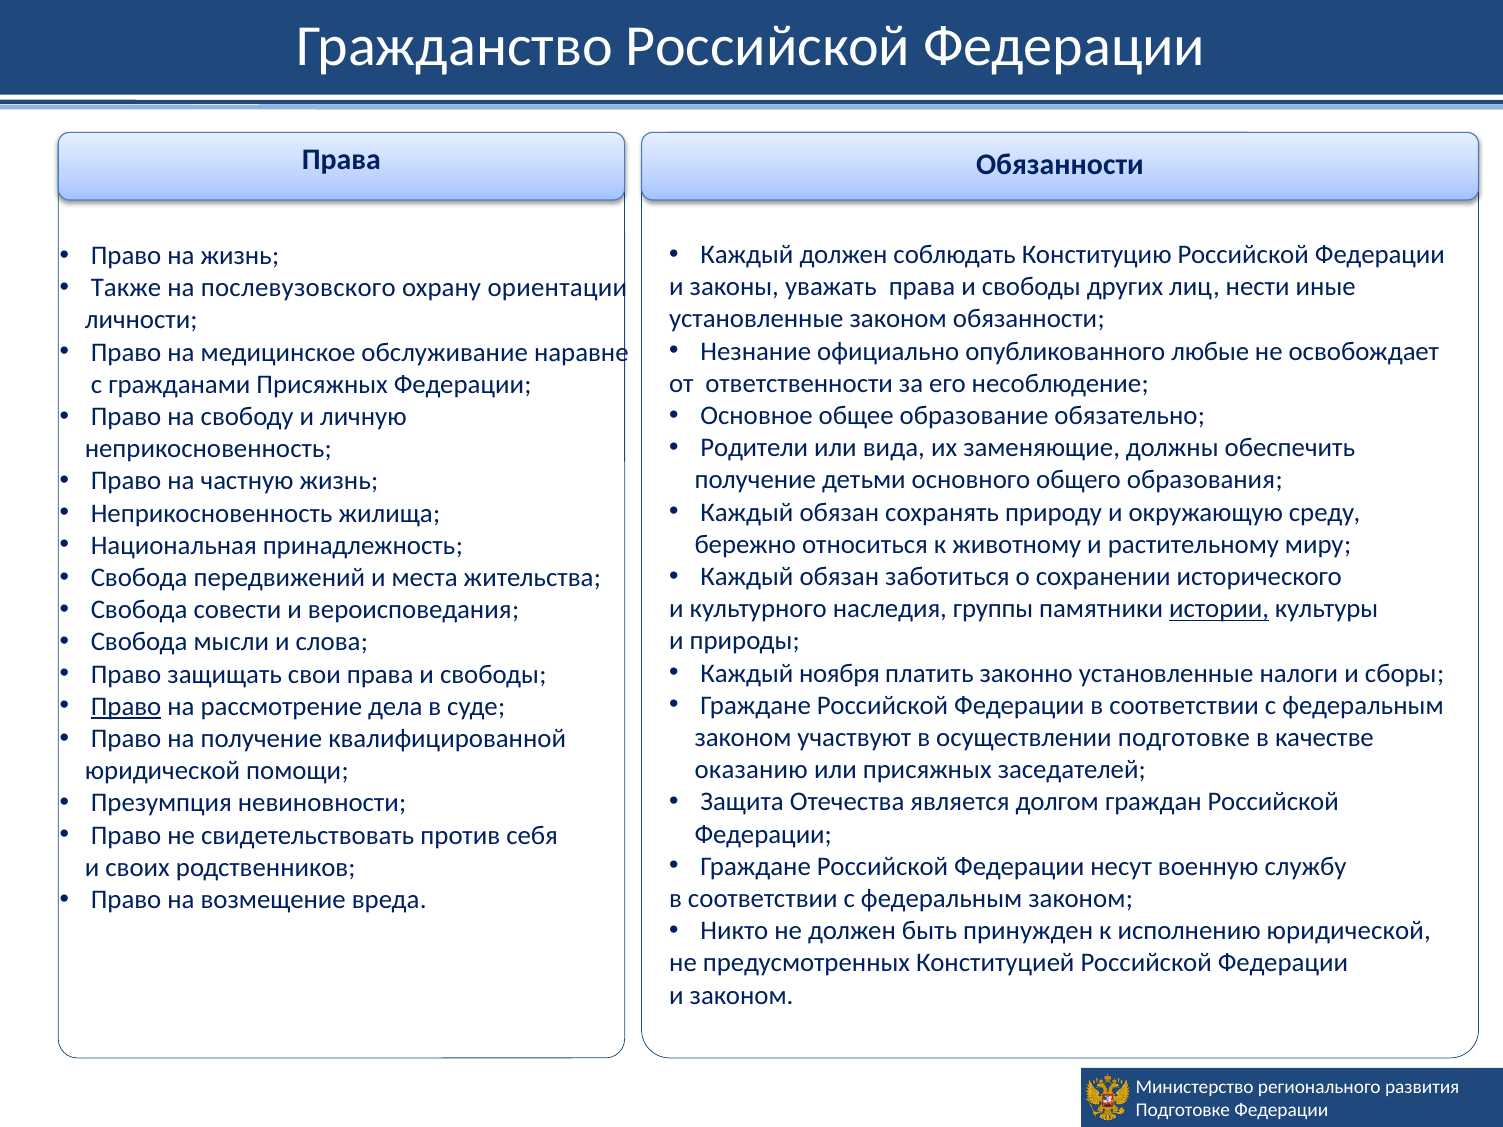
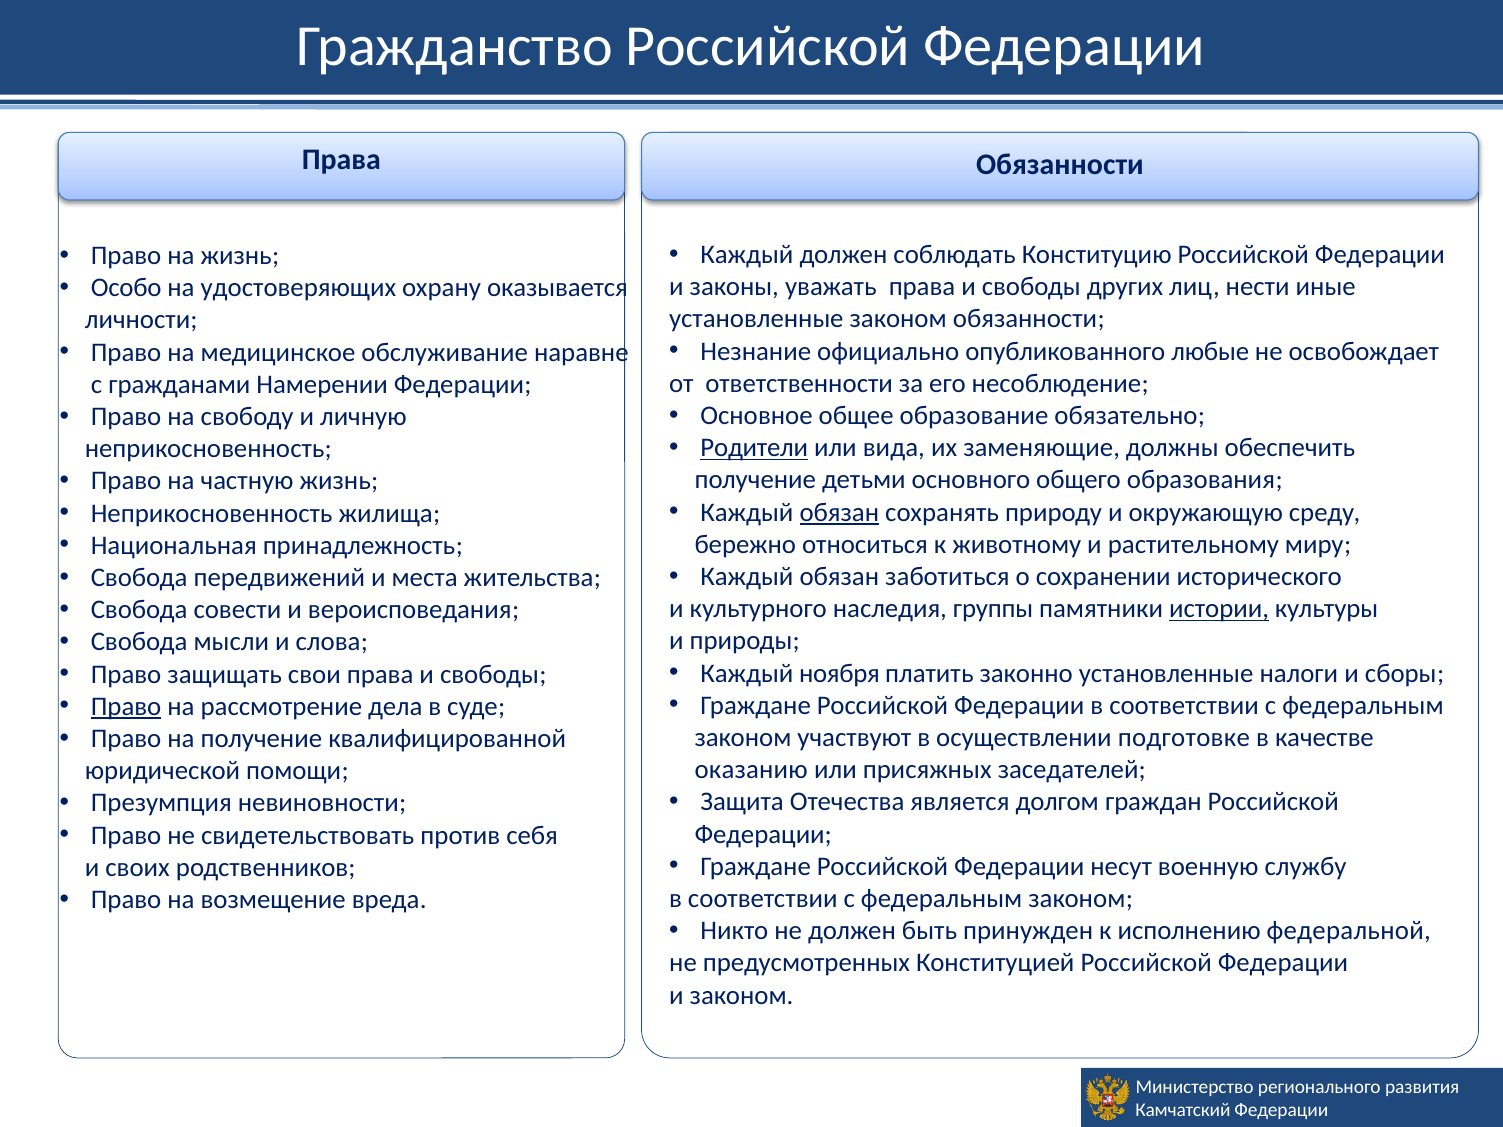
Также: Также -> Особо (126, 288)
послевузовского: послевузовского -> удостоверяющих (298, 288)
ориентации: ориентации -> оказывается (557, 288)
гражданами Присяжных: Присяжных -> Намерении (322, 385)
Родители underline: none -> present (754, 448)
обязан underline: none -> present (839, 512)
исполнению юридической: юридической -> федеральной (1349, 931)
Подготовке: Подготовке -> Камчатский (1183, 1111)
